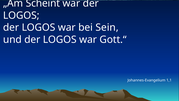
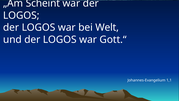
Sein: Sein -> Welt (107, 27)
